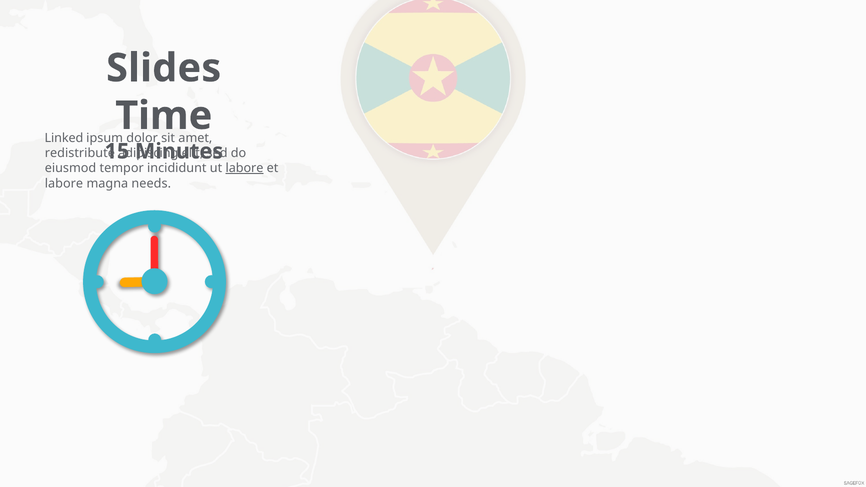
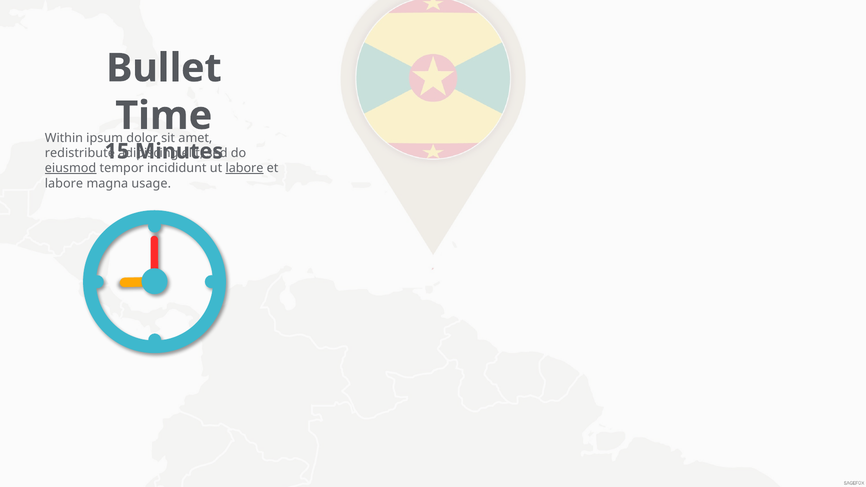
Slides: Slides -> Bullet (164, 68)
Linked: Linked -> Within (64, 138)
eiusmod underline: none -> present (71, 168)
needs: needs -> usage (151, 183)
